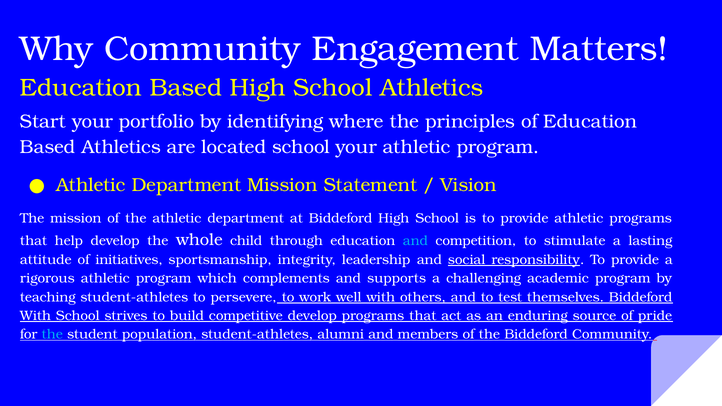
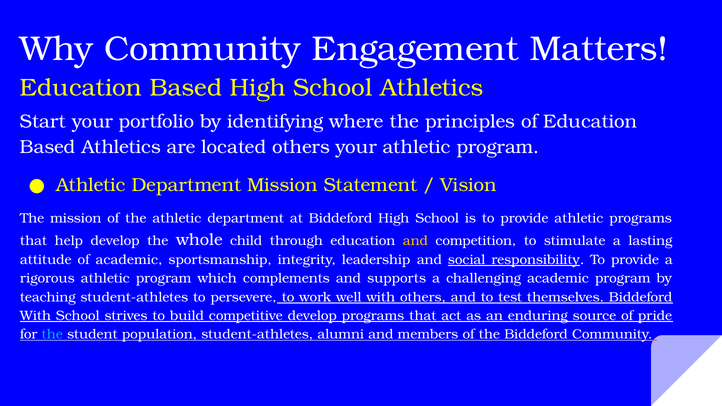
located school: school -> others (301, 147)
and colour: light blue -> yellow (415, 241)
of initiatives: initiatives -> academic (129, 260)
